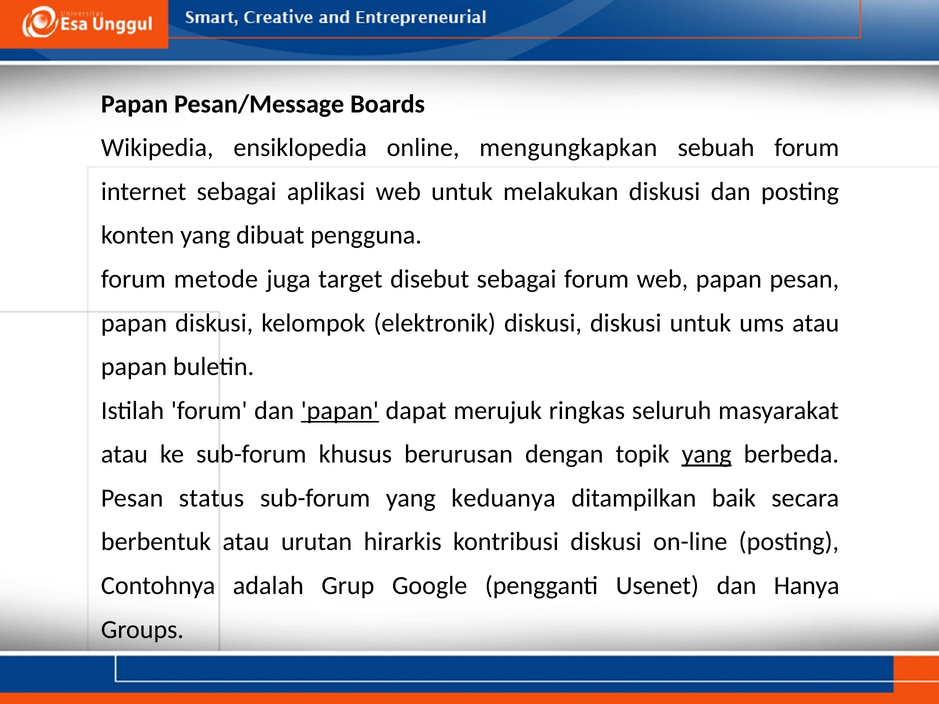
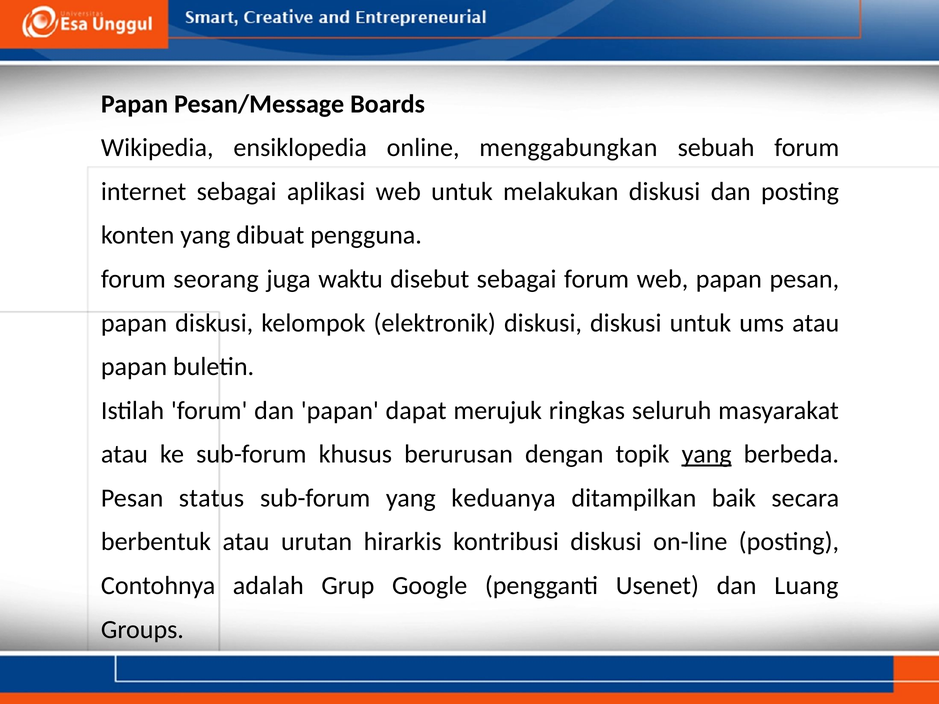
mengungkapkan: mengungkapkan -> menggabungkan (568, 148)
metode: metode -> seorang (216, 279)
target: target -> waktu (351, 279)
papan underline: present -> none (340, 411)
Hanya: Hanya -> Luang (806, 586)
